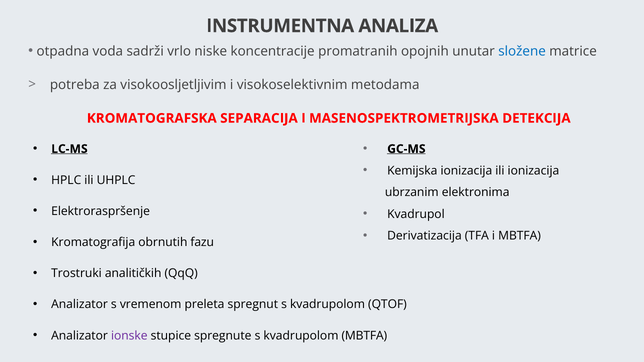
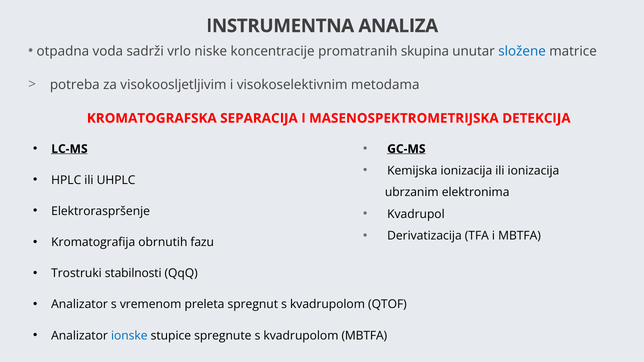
opojnih: opojnih -> skupina (425, 51)
analitičkih: analitičkih -> stabilnosti (133, 274)
ionske colour: purple -> blue (129, 336)
